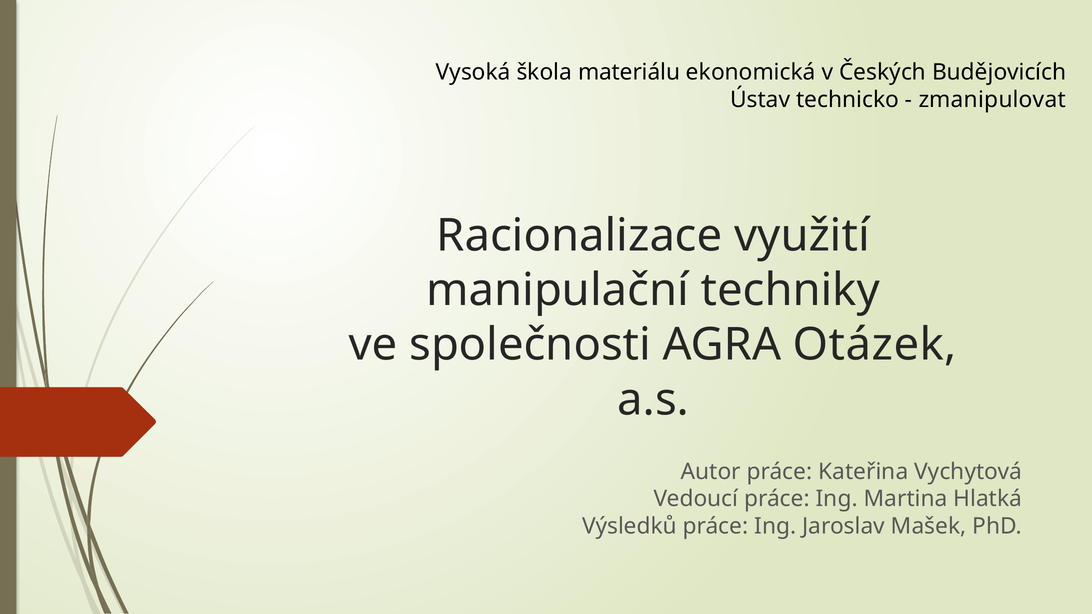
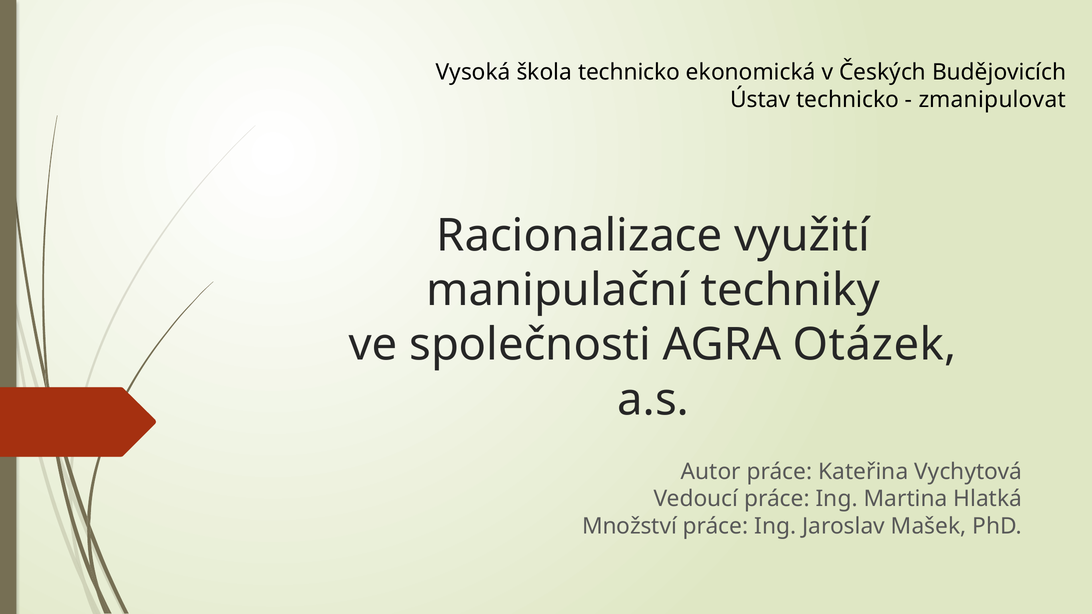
škola materiálu: materiálu -> technicko (629, 72)
Výsledků: Výsledků -> Množství (629, 527)
